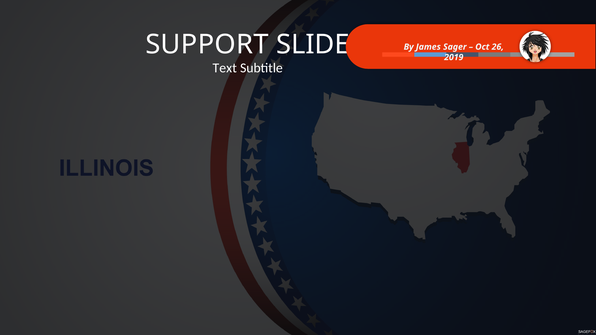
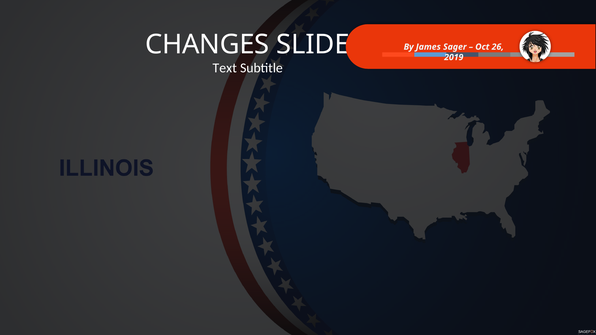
SUPPORT: SUPPORT -> CHANGES (207, 45)
